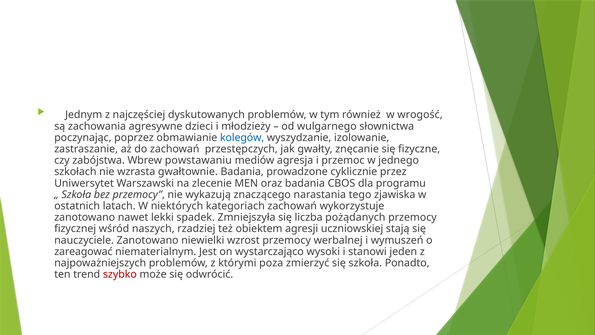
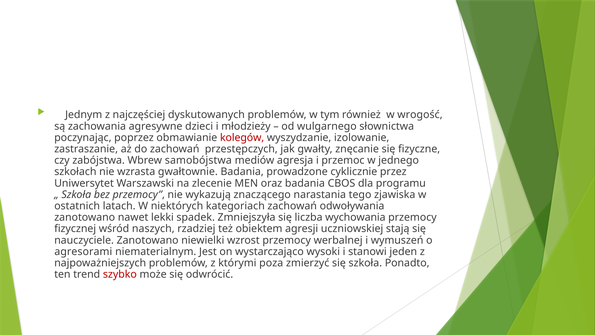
kolegów colour: blue -> red (242, 138)
powstawaniu: powstawaniu -> samobójstwa (198, 160)
wykorzystuje: wykorzystuje -> odwoływania (352, 206)
pożądanych: pożądanych -> wychowania (355, 217)
zareagować: zareagować -> agresorami (83, 251)
